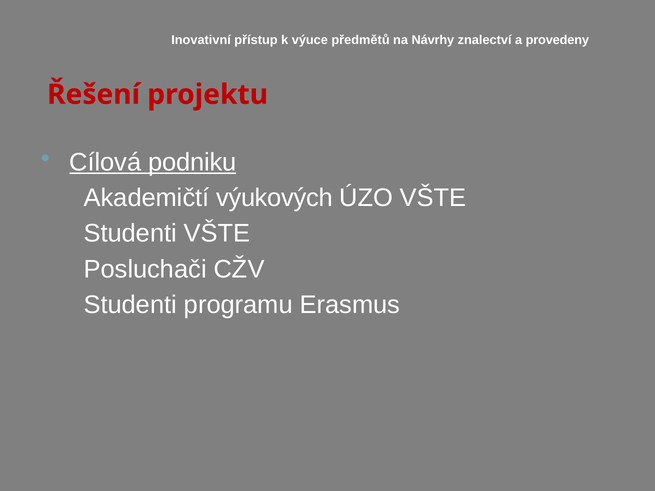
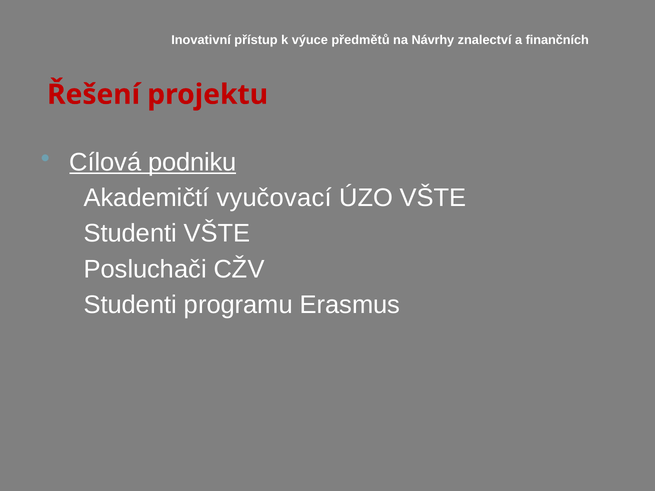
provedeny: provedeny -> finančních (557, 40)
výukových: výukových -> vyučovací (274, 198)
